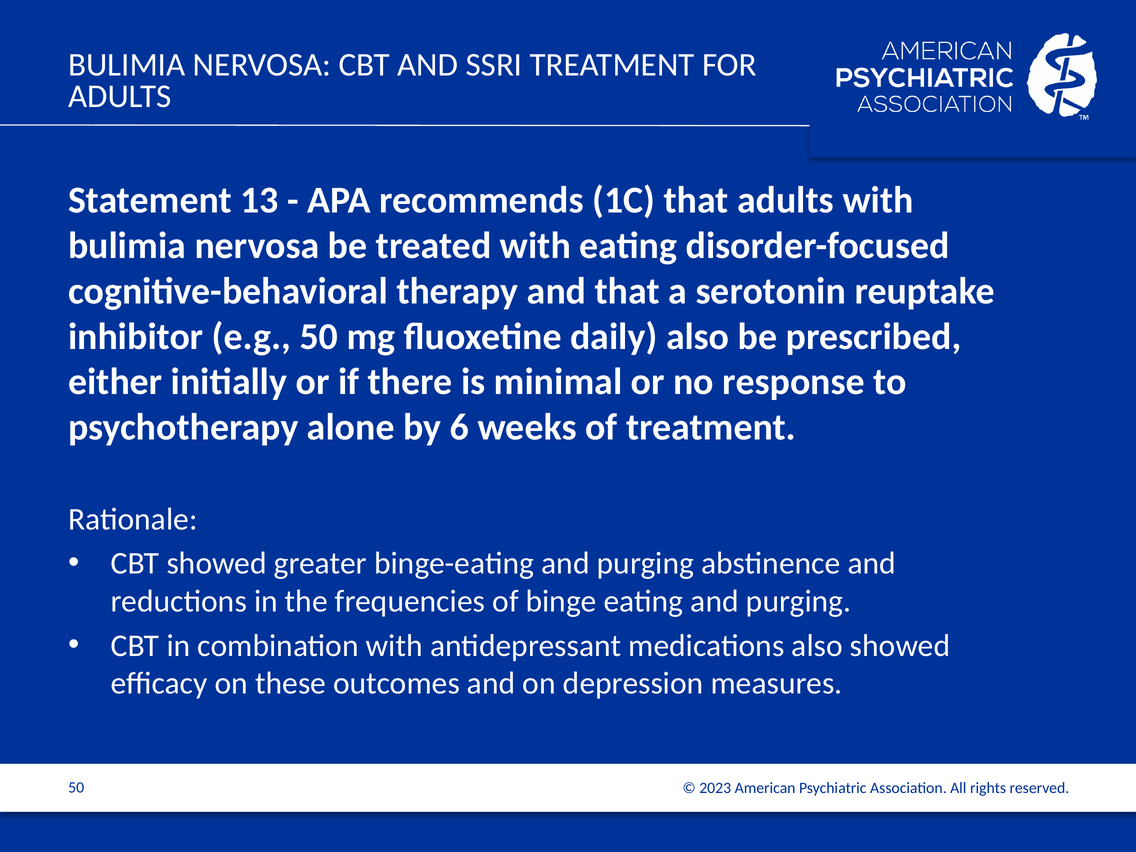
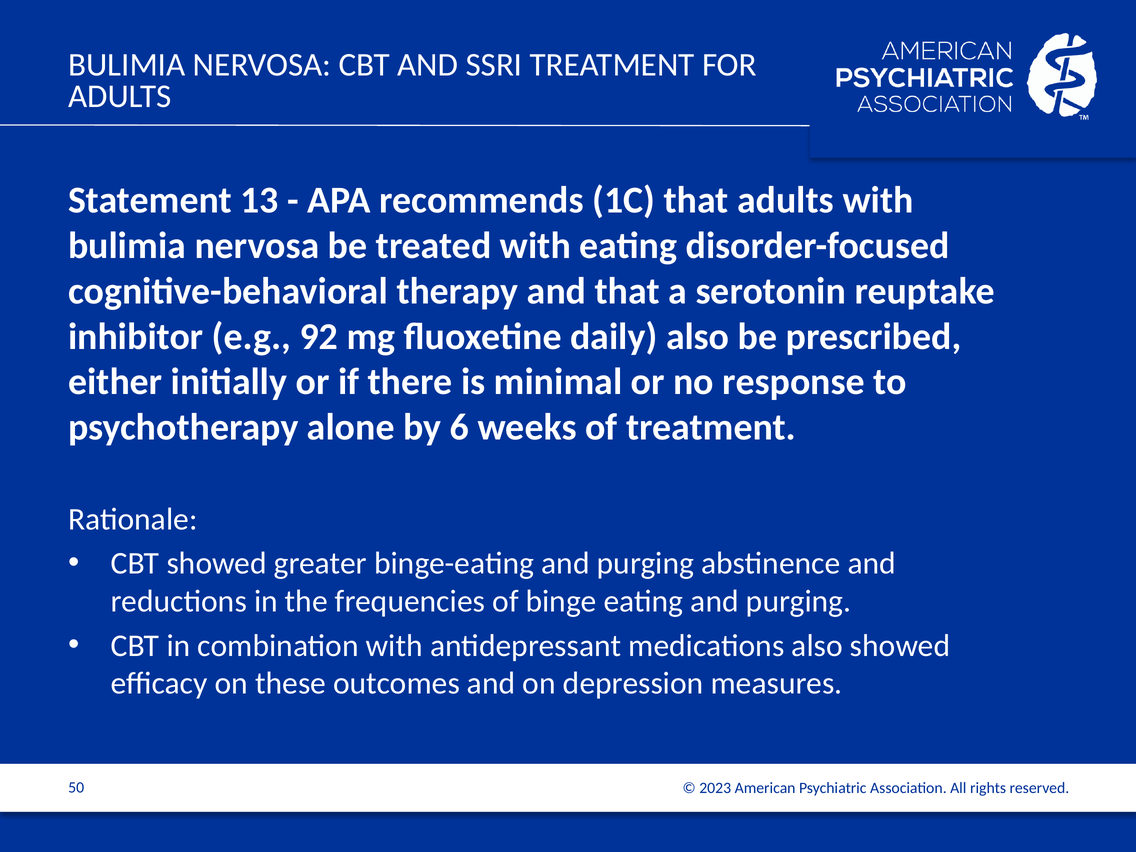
e.g 50: 50 -> 92 (319, 337)
